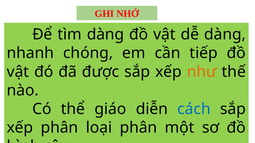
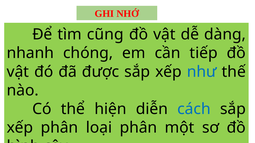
tìm dàng: dàng -> cũng (105, 35)
như colour: orange -> blue (202, 72)
giáo: giáo -> hiện (110, 109)
